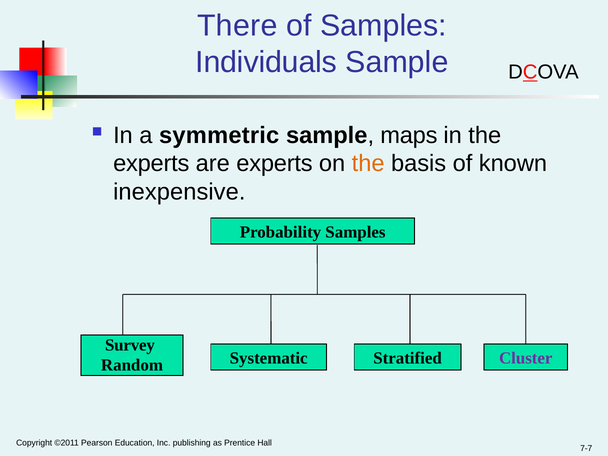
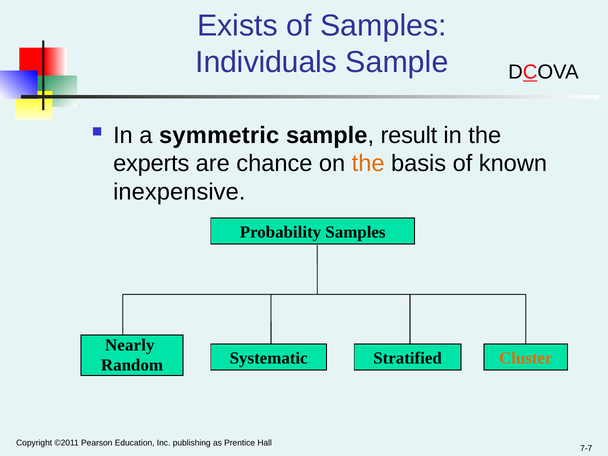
There: There -> Exists (238, 26)
maps: maps -> result (409, 135)
are experts: experts -> chance (274, 164)
Survey: Survey -> Nearly (130, 345)
Cluster colour: purple -> orange (526, 358)
